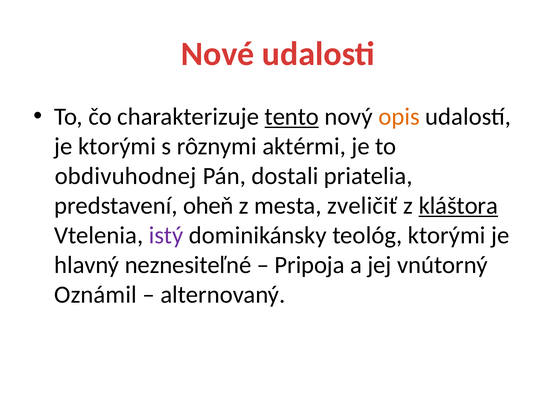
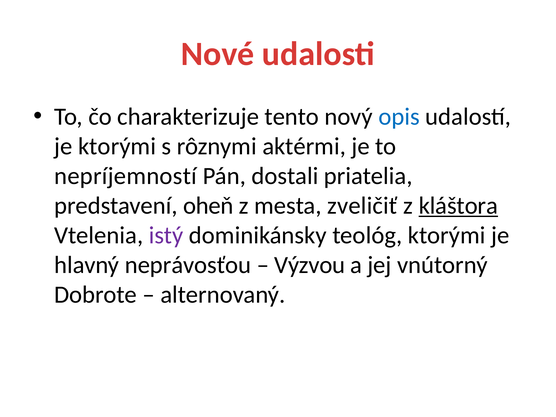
tento underline: present -> none (292, 117)
opis colour: orange -> blue (399, 117)
obdivuhodnej: obdivuhodnej -> nepríjemností (126, 176)
neznesiteľné: neznesiteľné -> neprávosťou (188, 265)
Pripoja: Pripoja -> Výzvou (310, 265)
Oznámil: Oznámil -> Dobrote (96, 295)
